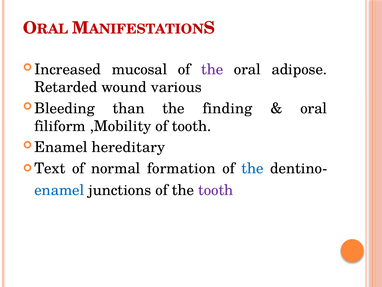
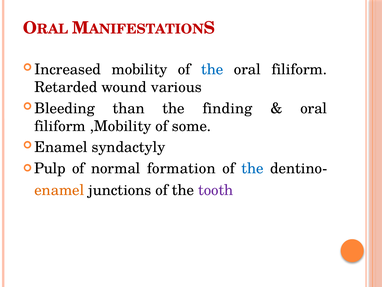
mucosal: mucosal -> mobility (140, 69)
the colour: purple -> blue (212, 69)
adipose: adipose -> filiform (299, 69)
of tooth: tooth -> some (191, 126)
hereditary: hereditary -> syndactyly (128, 147)
Text: Text -> Pulp (50, 168)
enamel colour: blue -> orange (59, 190)
